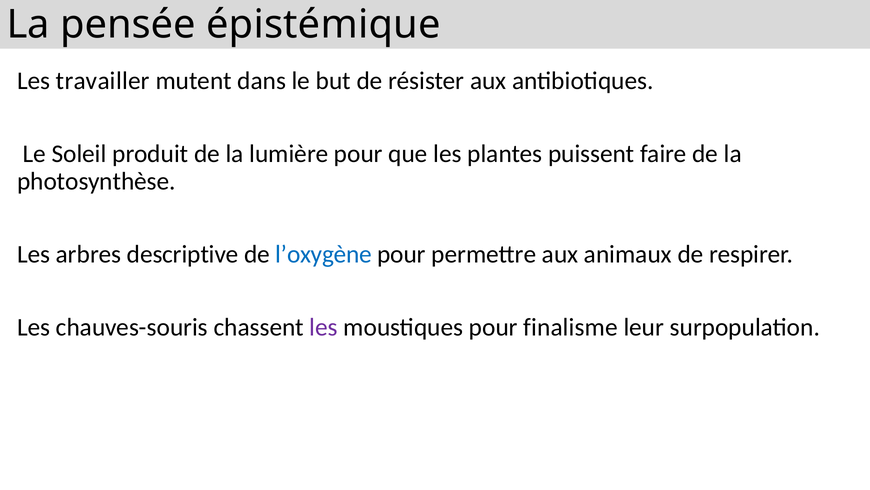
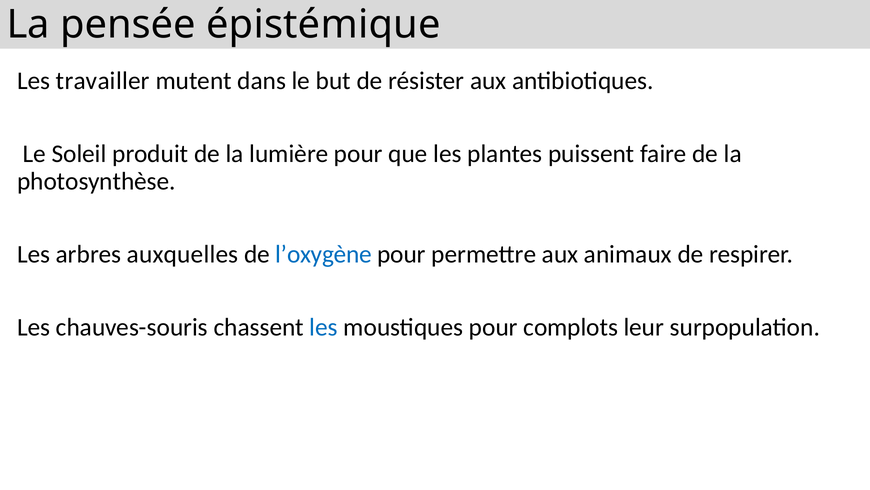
descriptive: descriptive -> auxquelles (183, 254)
les colour: purple -> blue (324, 327)
finalisme: finalisme -> complots (571, 327)
